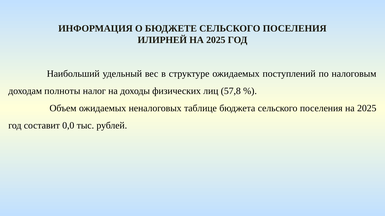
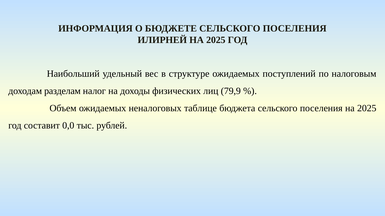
полноты: полноты -> разделам (62, 91)
57,8: 57,8 -> 79,9 (231, 91)
